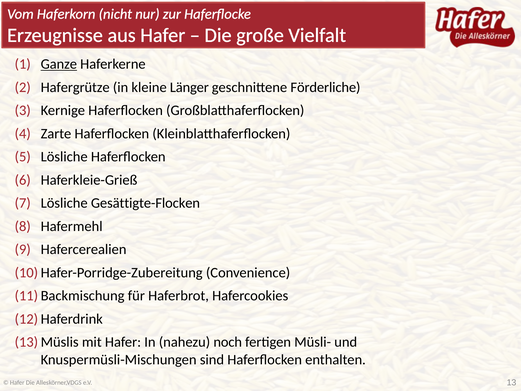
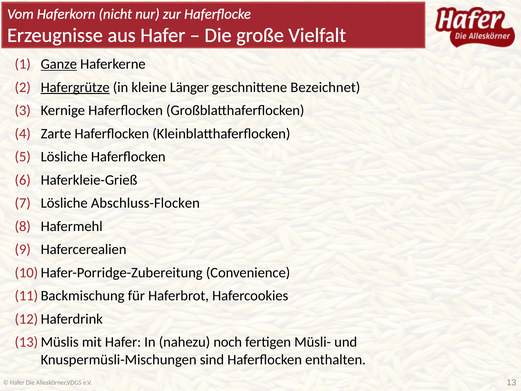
Hafergrütze underline: none -> present (75, 87)
Förderliche: Förderliche -> Bezeichnet (325, 87)
Gesättigte-Flocken: Gesättigte-Flocken -> Abschluss-Flocken (145, 203)
